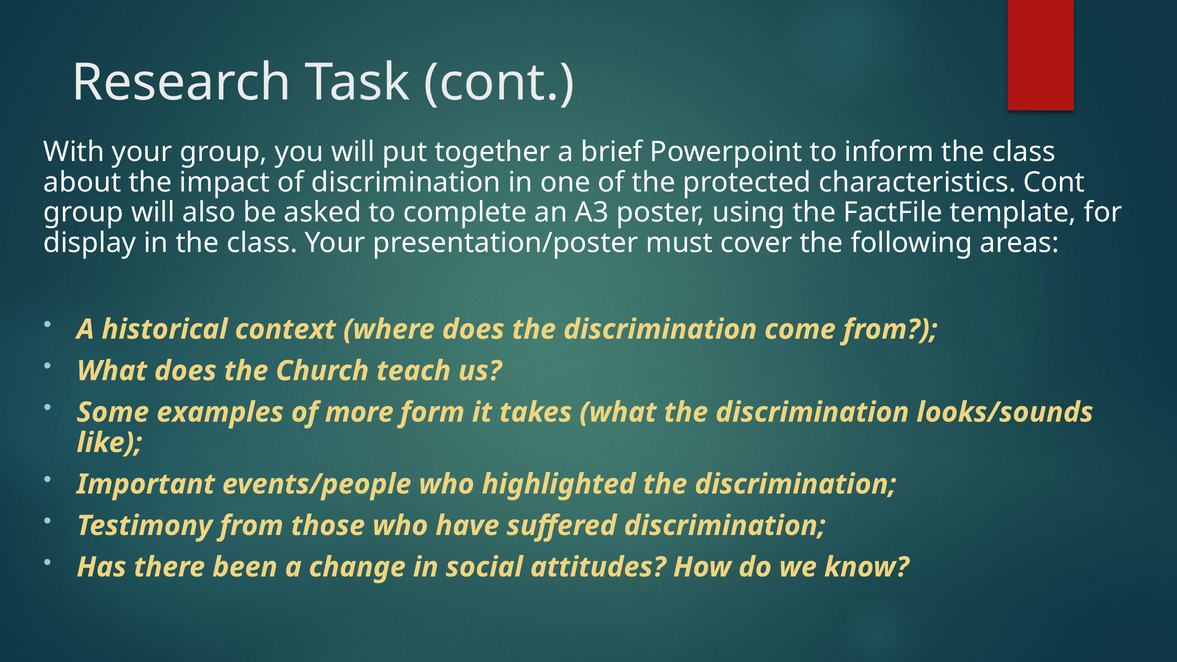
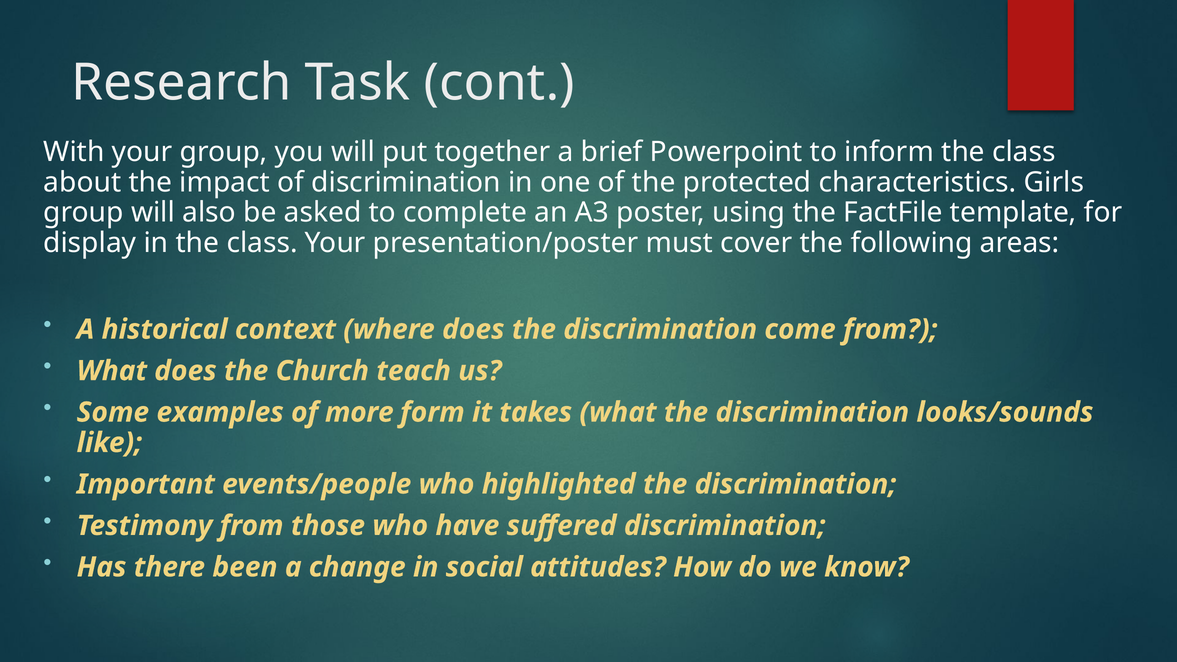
characteristics Cont: Cont -> Girls (1054, 182)
